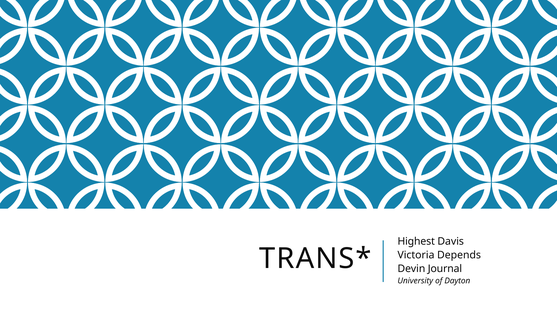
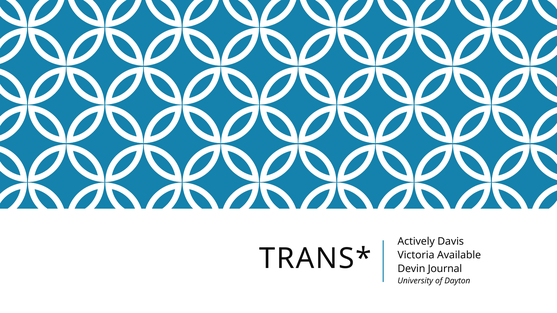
Highest: Highest -> Actively (416, 242)
Depends: Depends -> Available (459, 255)
